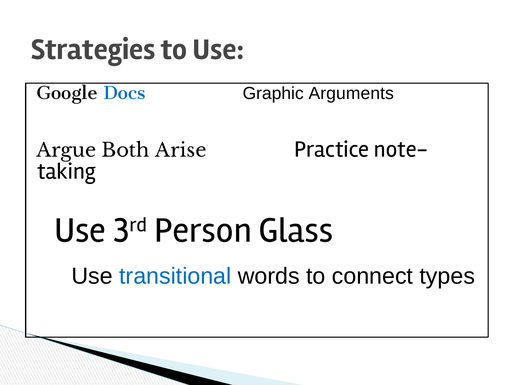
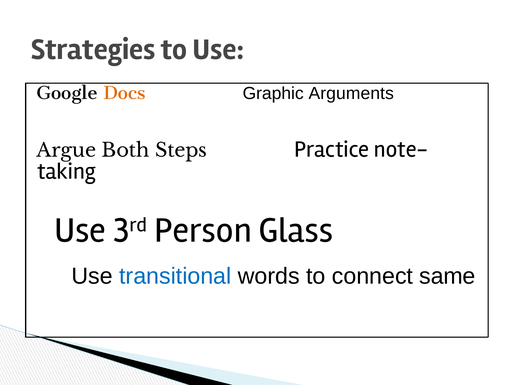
Docs colour: blue -> orange (125, 94)
Arise: Arise -> Steps (181, 151)
types: types -> same (447, 276)
